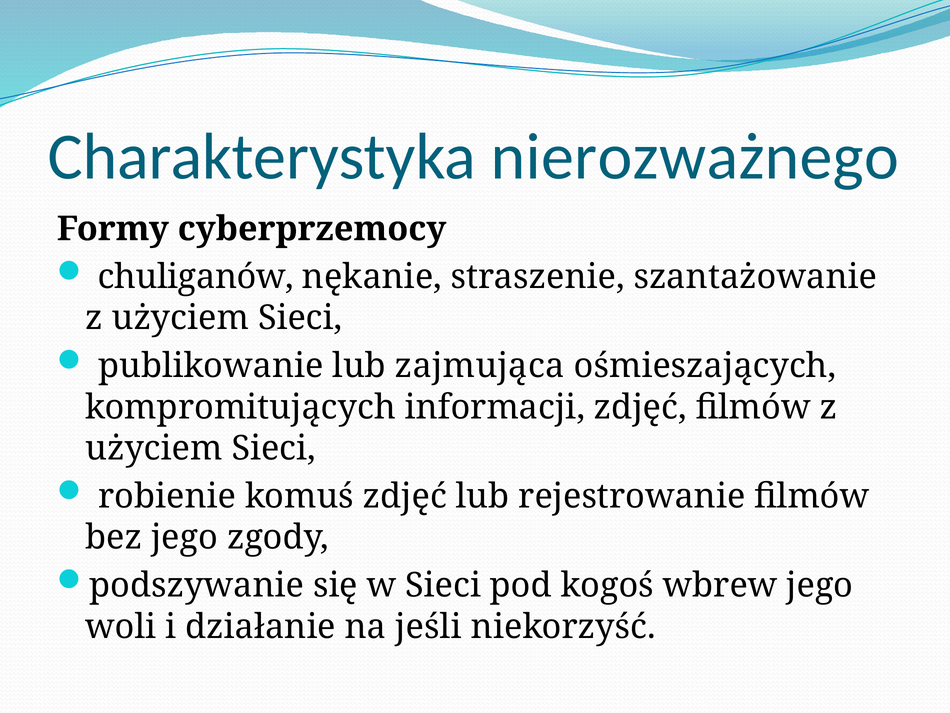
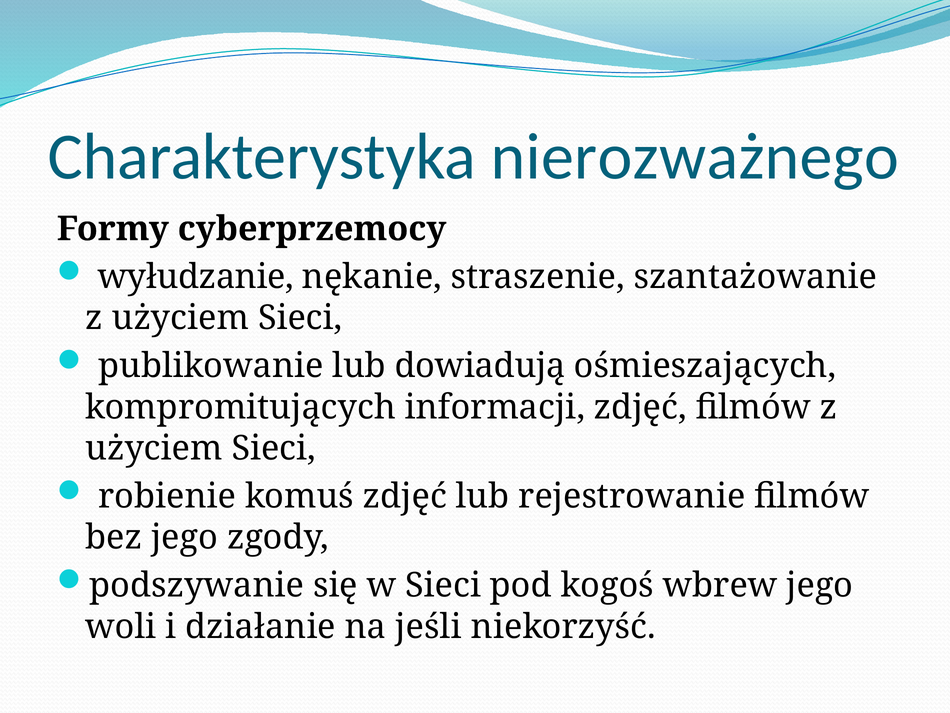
chuliganów: chuliganów -> wyłudzanie (196, 277)
zajmująca: zajmująca -> dowiadują (480, 366)
